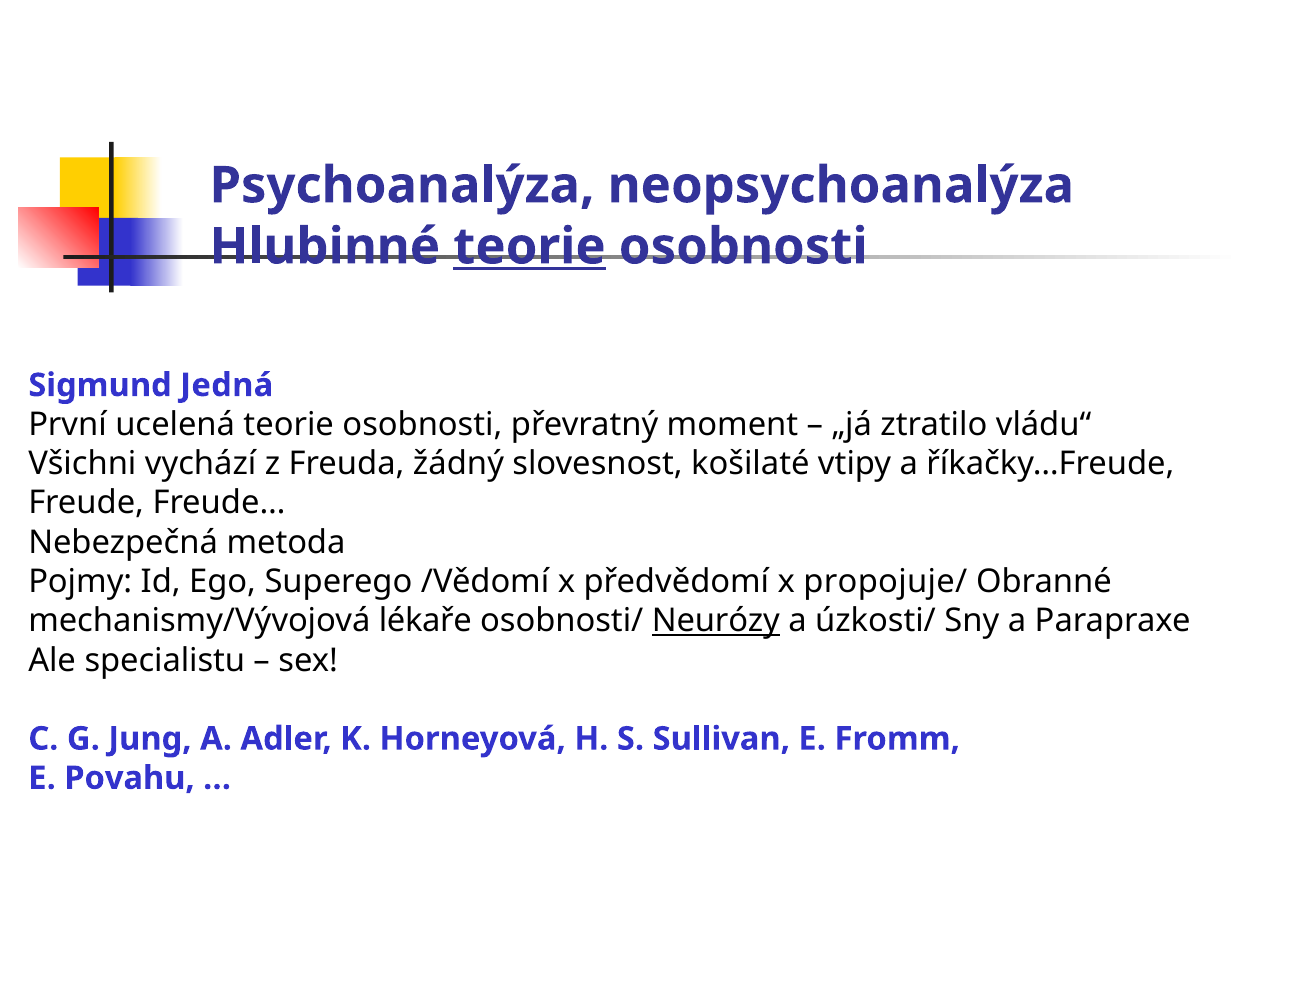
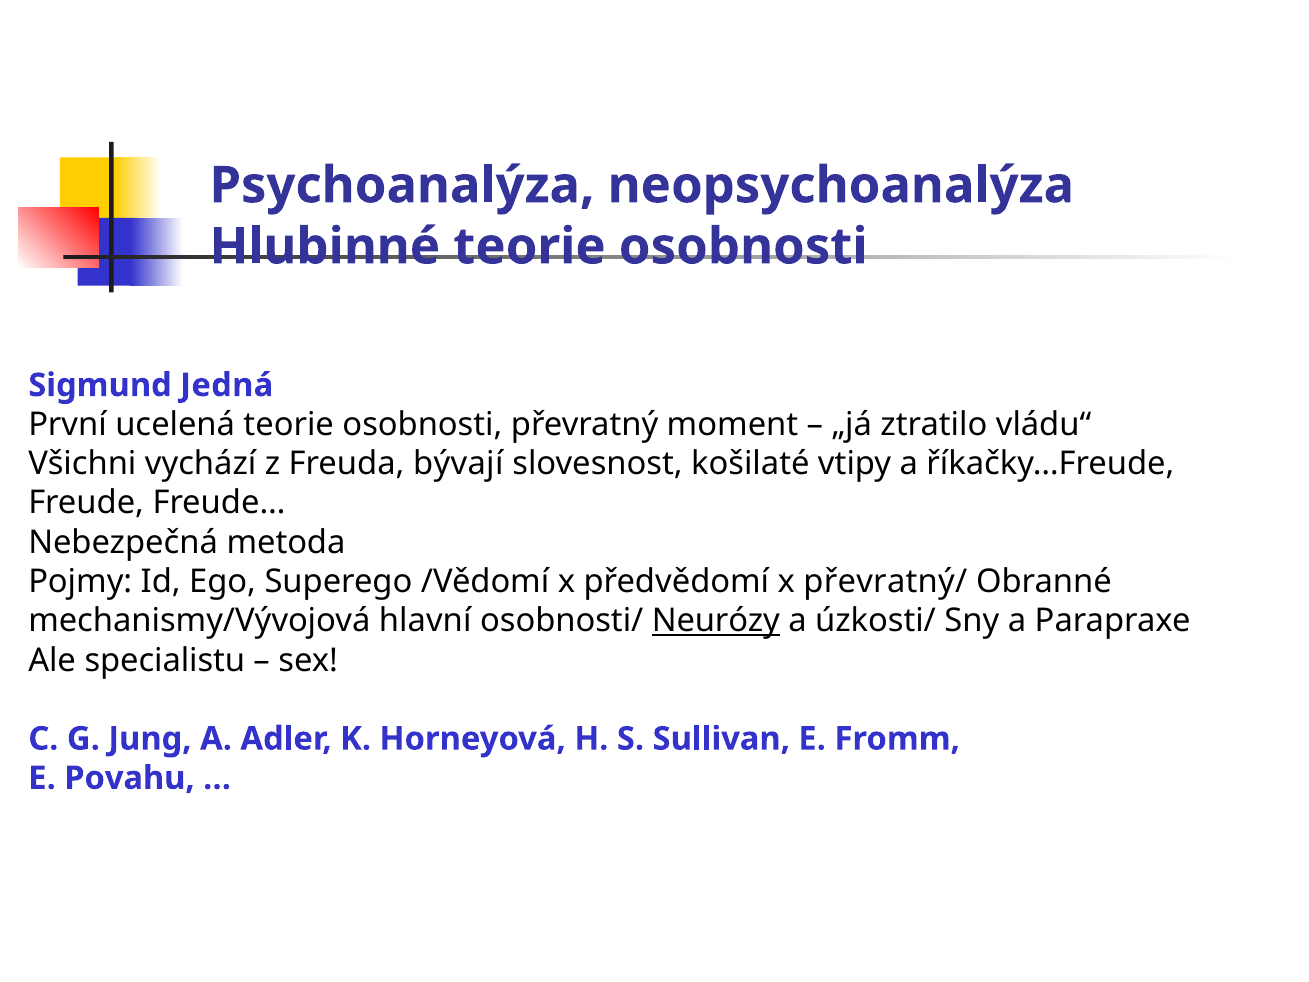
teorie underline: present -> none (530, 247)
žádný: žádný -> bývají (458, 464)
propojuje/: propojuje/ -> převratný/ (885, 582)
lékaře: lékaře -> hlavní (425, 621)
